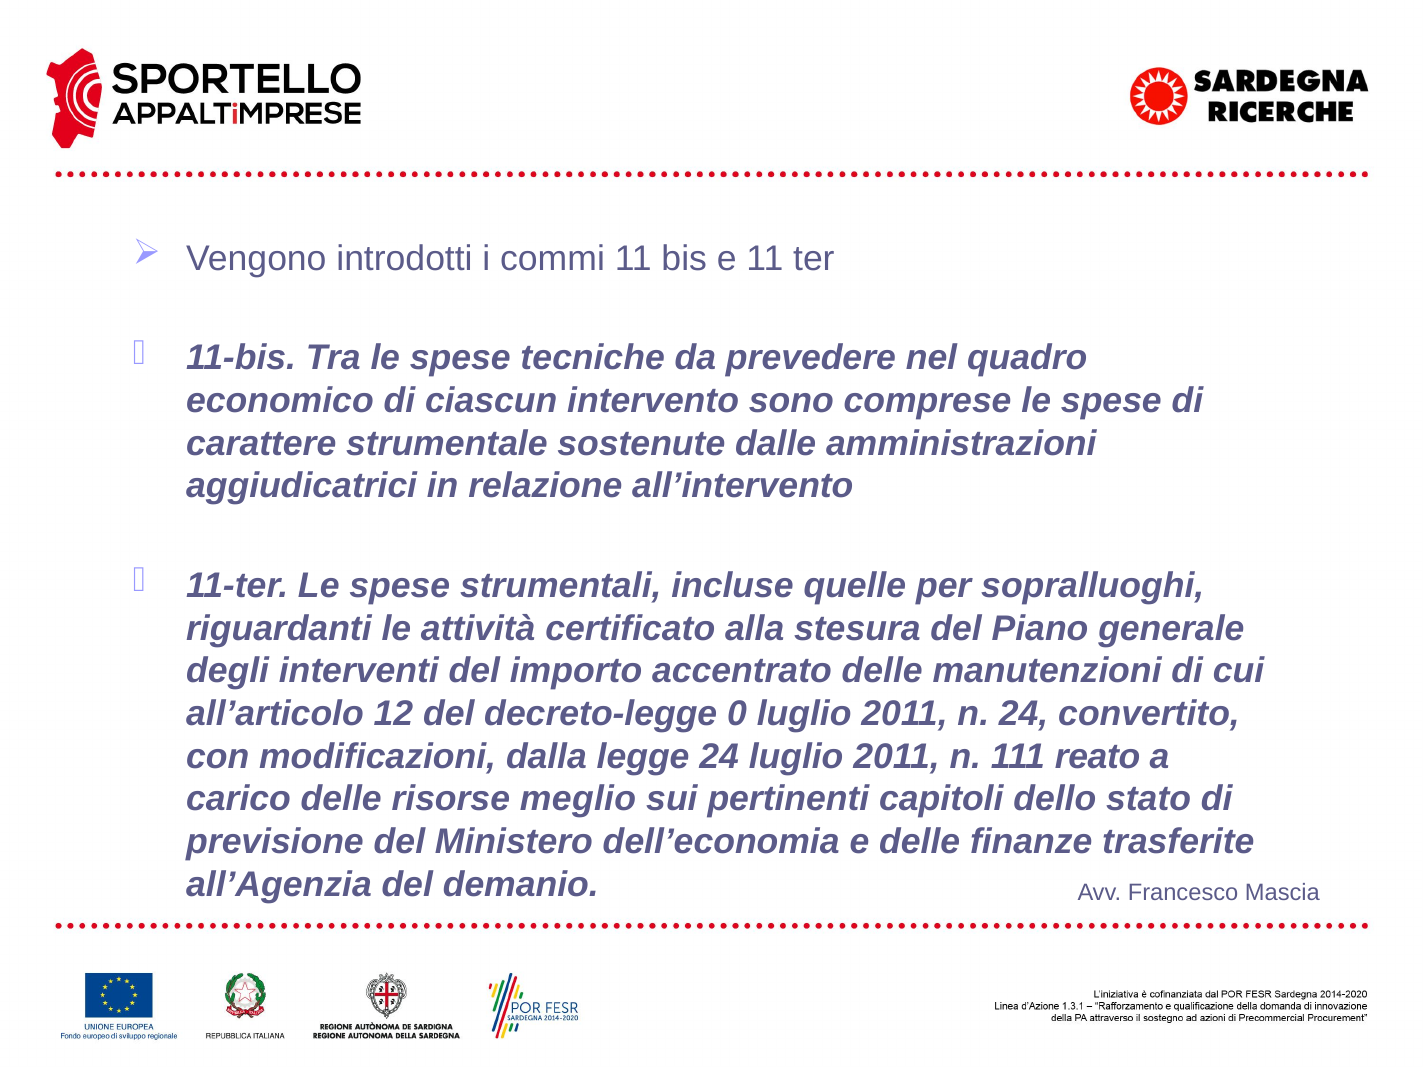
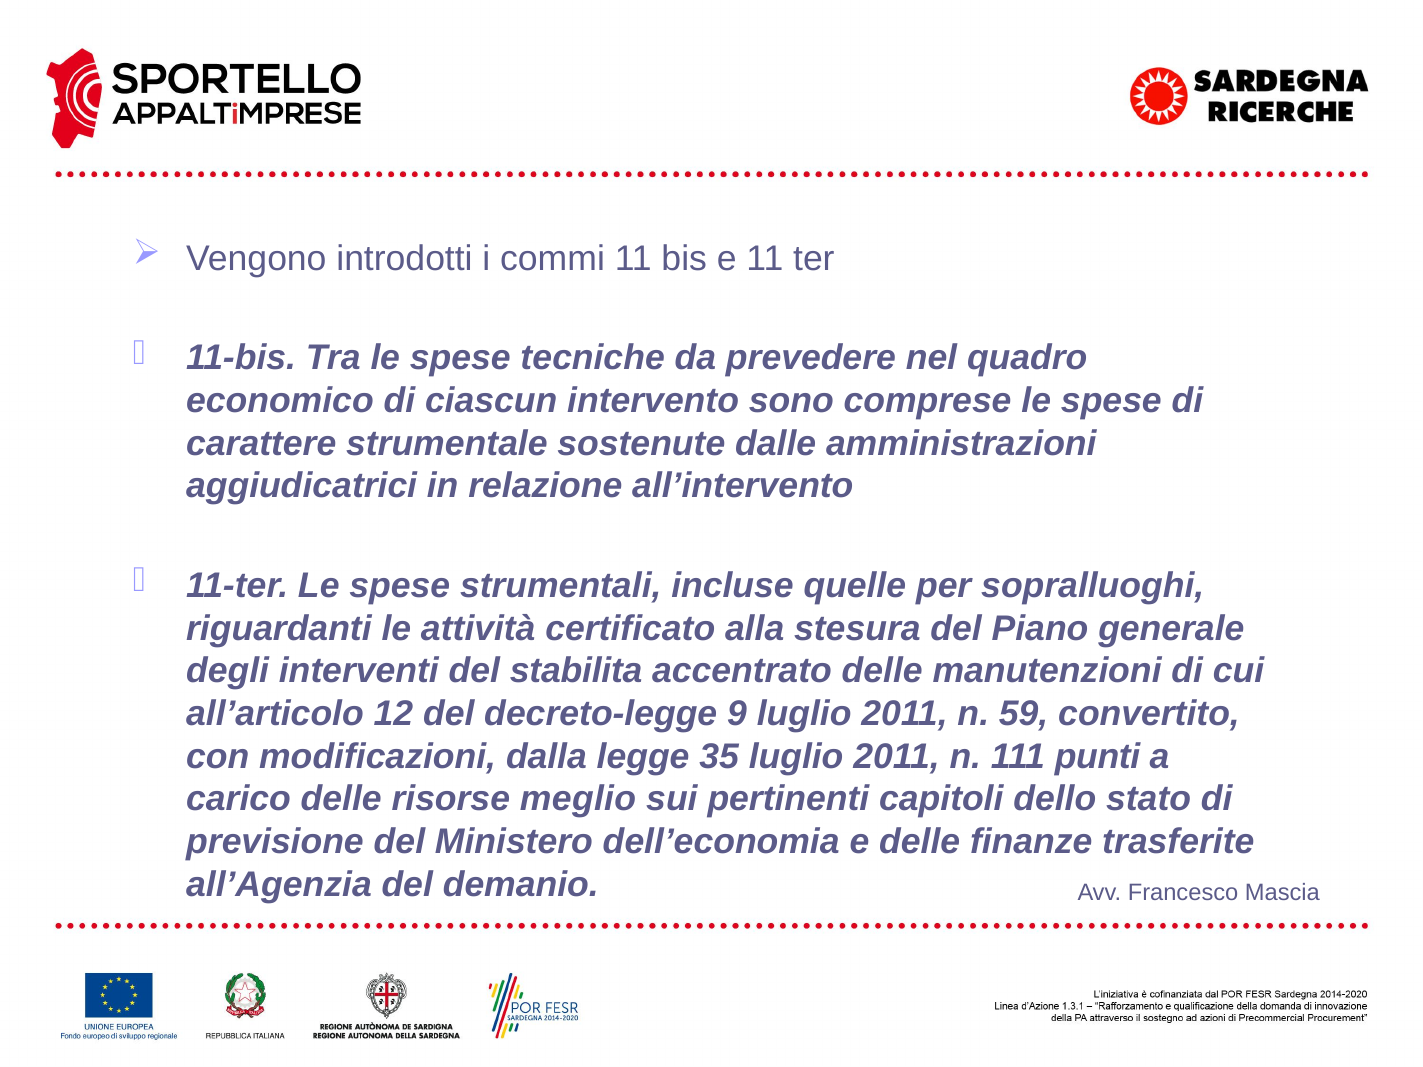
importo: importo -> stabilita (576, 671)
0: 0 -> 9 (737, 714)
n 24: 24 -> 59 (1024, 714)
legge 24: 24 -> 35 (719, 757)
reato: reato -> punti (1098, 757)
